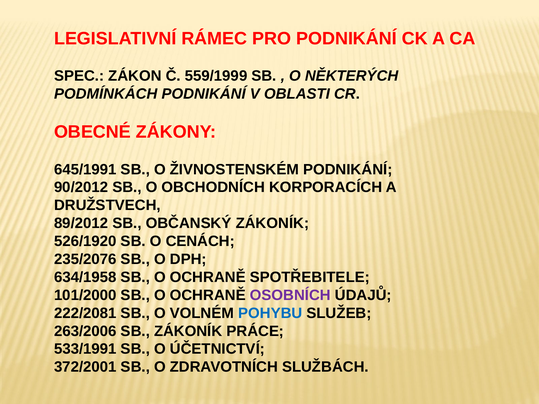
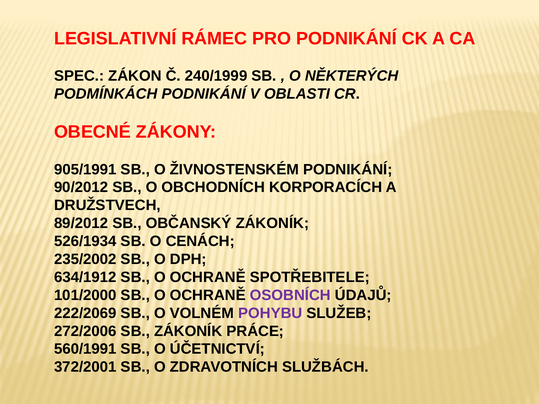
559/1999: 559/1999 -> 240/1999 (216, 76)
645/1991: 645/1991 -> 905/1991 (85, 170)
526/1920: 526/1920 -> 526/1934 (85, 241)
235/2076: 235/2076 -> 235/2002 (85, 259)
634/1958: 634/1958 -> 634/1912 (85, 277)
222/2081: 222/2081 -> 222/2069 (85, 313)
POHYBU colour: blue -> purple (270, 313)
263/2006: 263/2006 -> 272/2006 (85, 331)
533/1991: 533/1991 -> 560/1991 (85, 349)
